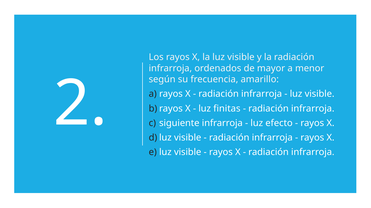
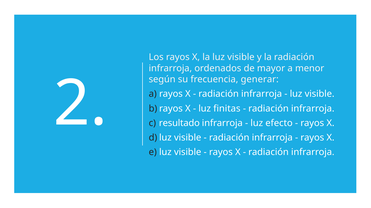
amarillo: amarillo -> generar (260, 80)
siguiente: siguiente -> resultado (179, 123)
